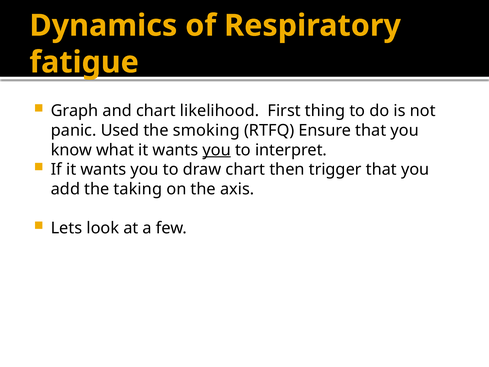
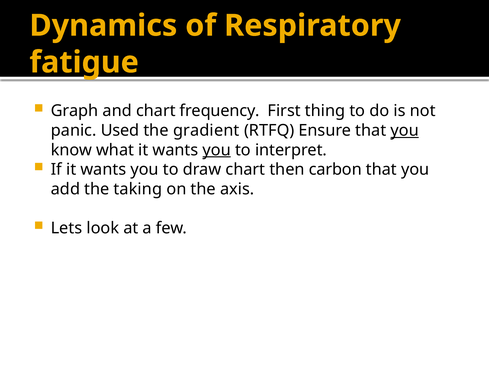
likelihood: likelihood -> frequency (220, 111)
smoking: smoking -> gradient (206, 130)
you underline: none -> present (405, 130)
trigger: trigger -> carbon (335, 169)
